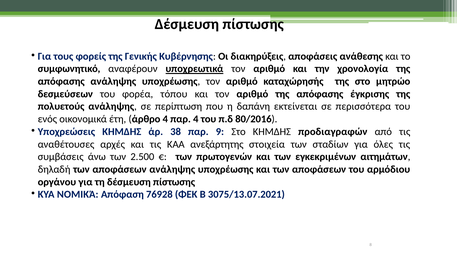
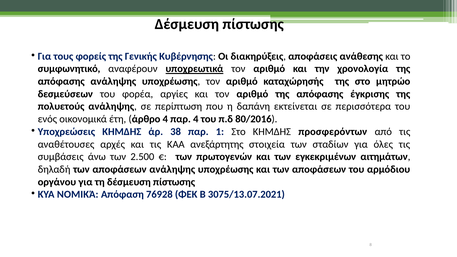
τόπου: τόπου -> αργίες (174, 94)
9: 9 -> 1 (220, 132)
προδιαγραφών: προδιαγραφών -> προσφερόντων (333, 132)
